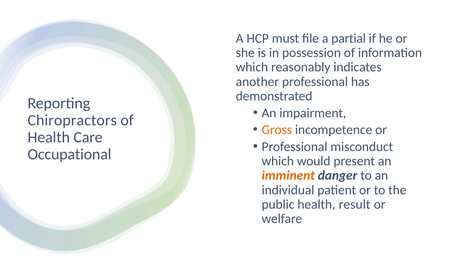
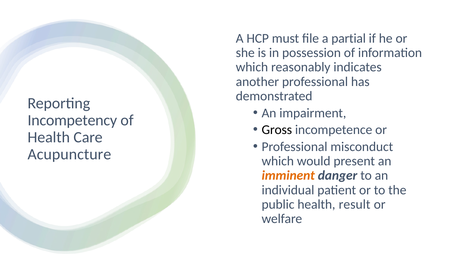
Chiropractors: Chiropractors -> Incompetency (72, 120)
Gross colour: orange -> black (277, 130)
Occupational: Occupational -> Acupuncture (69, 155)
